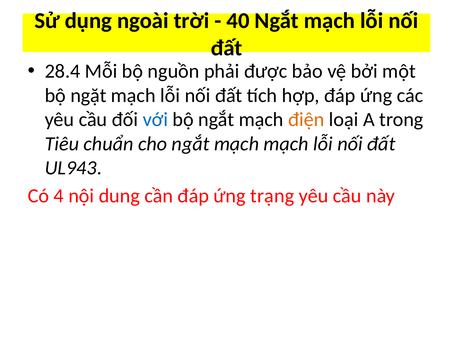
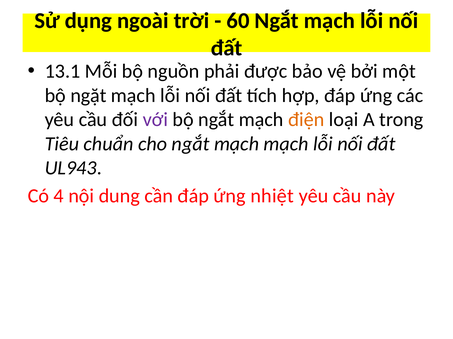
40: 40 -> 60 (238, 21)
28.4: 28.4 -> 13.1 (63, 71)
với colour: blue -> purple (155, 120)
trạng: trạng -> nhiệt (272, 196)
